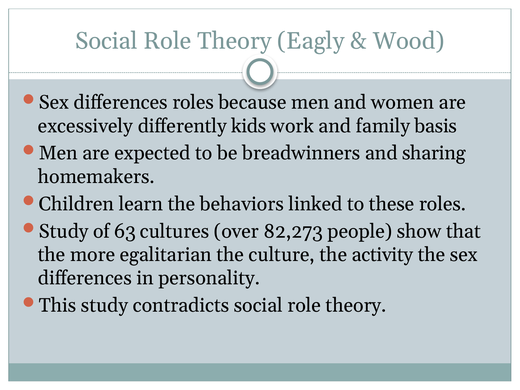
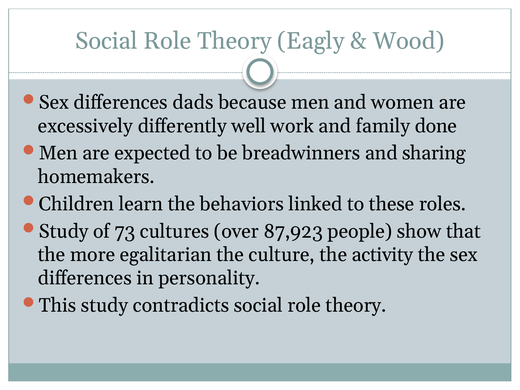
differences roles: roles -> dads (193, 102)
kids: kids -> well (249, 126)
basis: basis -> done (436, 126)
63: 63 -> 73 (125, 231)
82,273: 82,273 -> 87,923 (293, 231)
